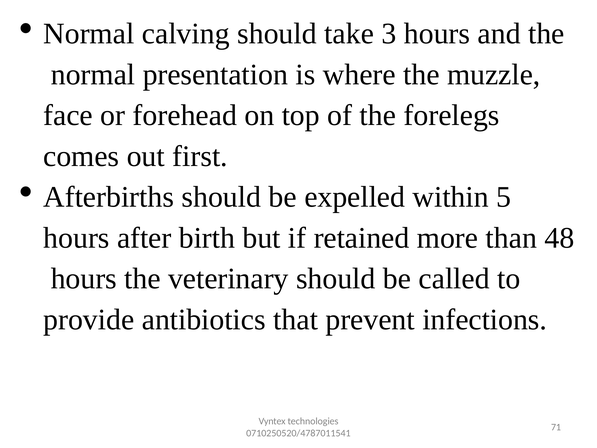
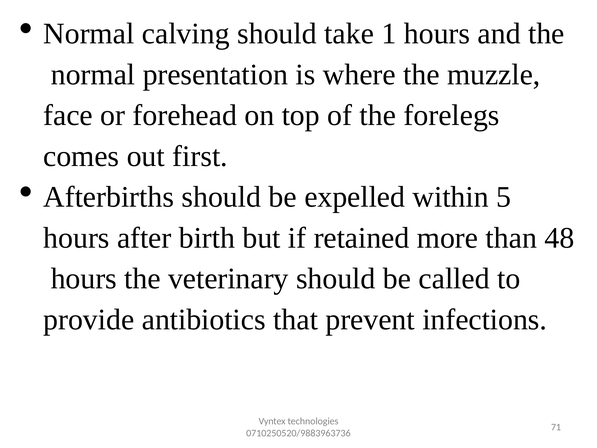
3: 3 -> 1 (389, 34)
0710250520/4787011541: 0710250520/4787011541 -> 0710250520/9883963736 (298, 433)
